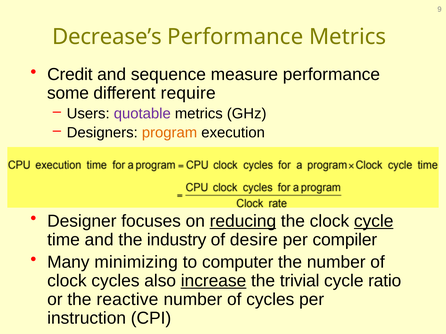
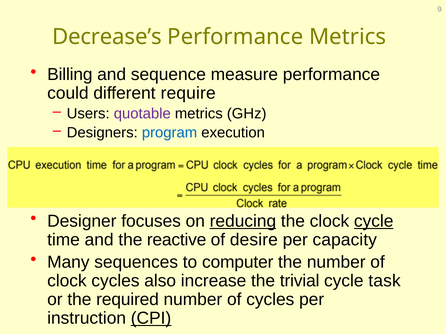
Credit: Credit -> Billing (70, 75)
some: some -> could (68, 93)
program colour: orange -> blue (170, 133)
industry: industry -> reactive (177, 240)
compiler: compiler -> capacity (345, 240)
minimizing: minimizing -> sequences (136, 262)
increase underline: present -> none (214, 281)
ratio: ratio -> task (385, 281)
reactive: reactive -> required (128, 300)
CPI underline: none -> present (151, 319)
